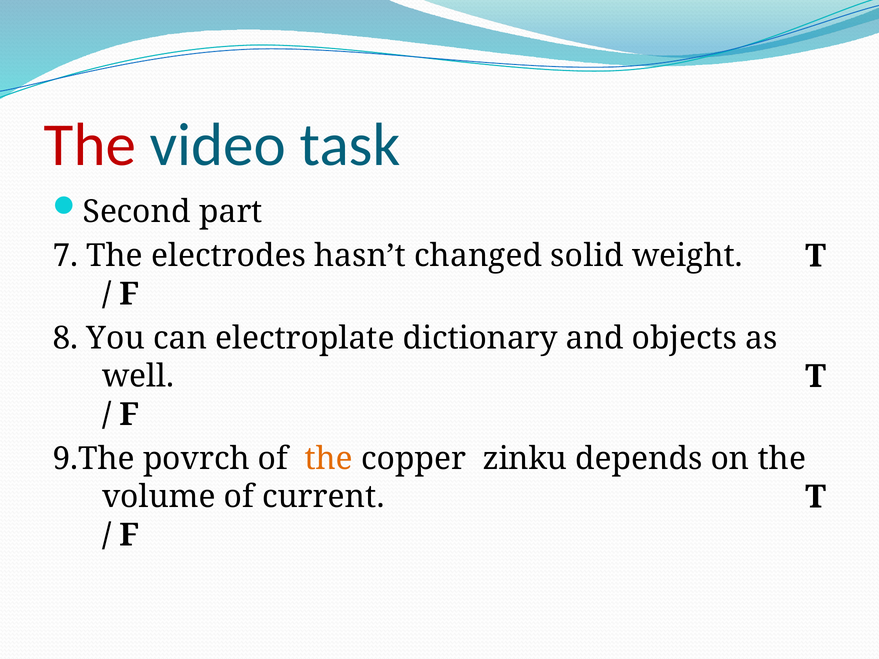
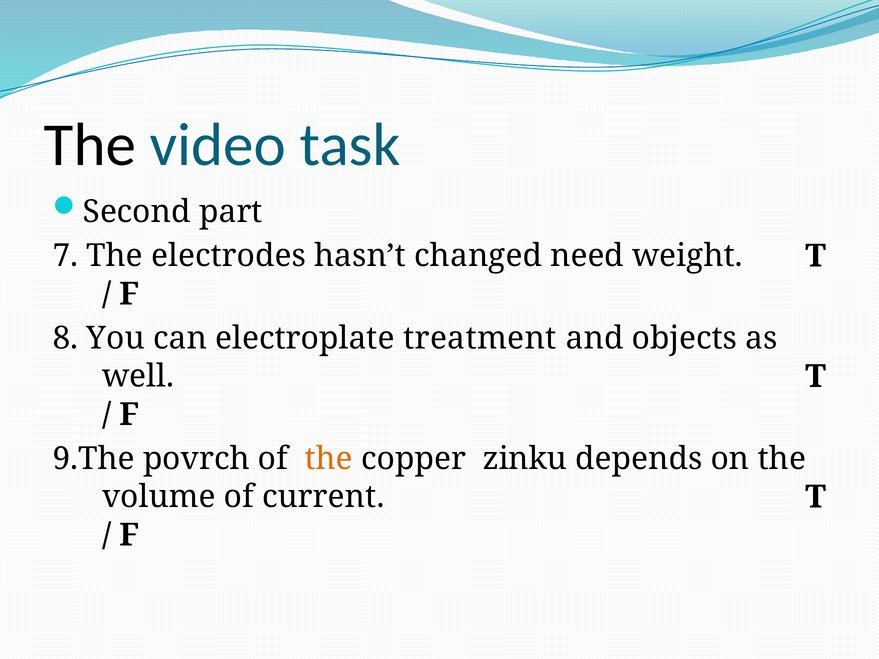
The colour: red -> black (90, 145)
solid: solid -> need (587, 256)
dictionary: dictionary -> treatment (480, 338)
